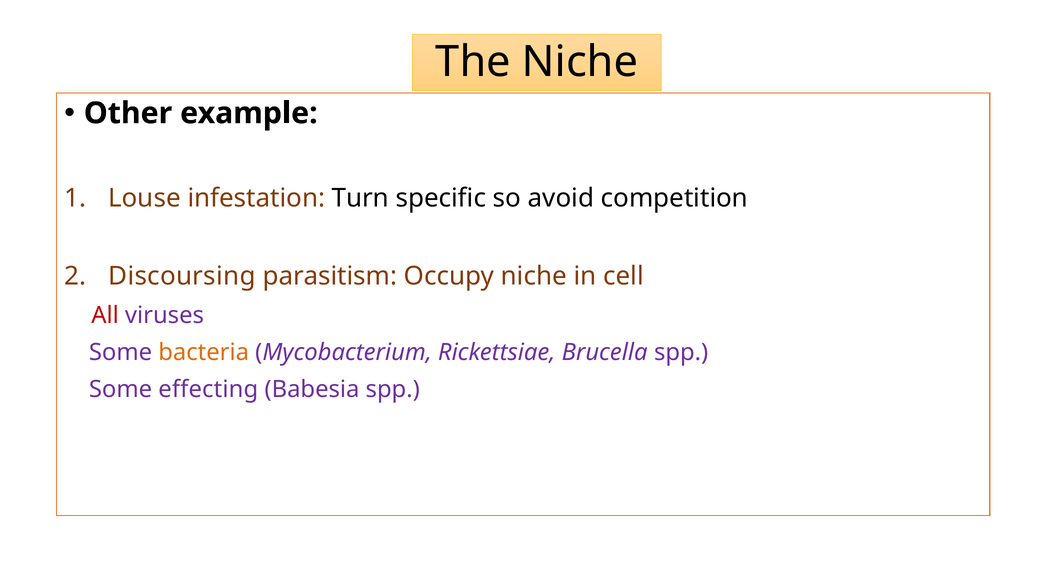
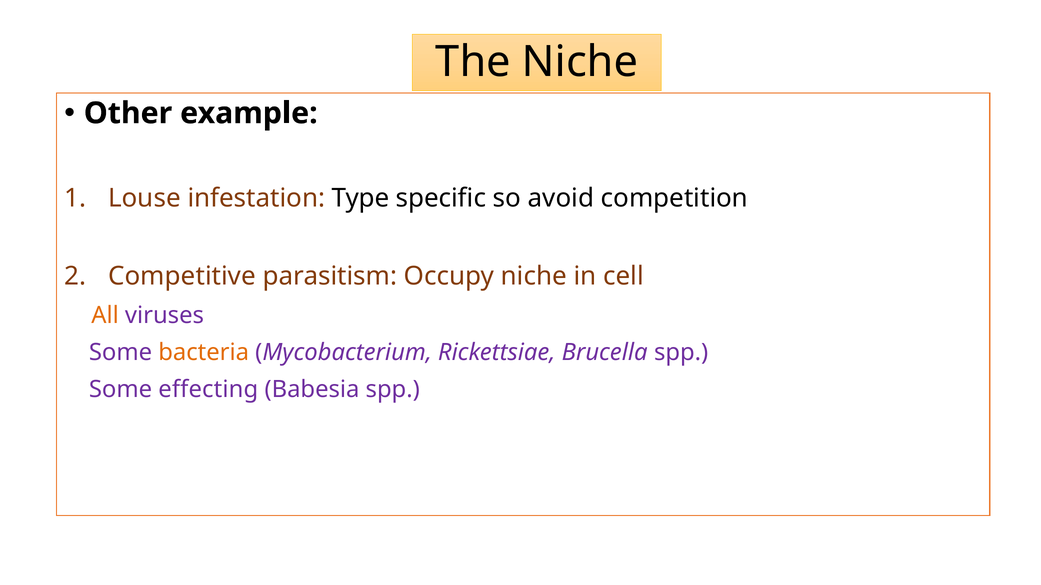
Turn: Turn -> Type (361, 198)
Discoursing: Discoursing -> Competitive (182, 276)
All colour: red -> orange (105, 316)
